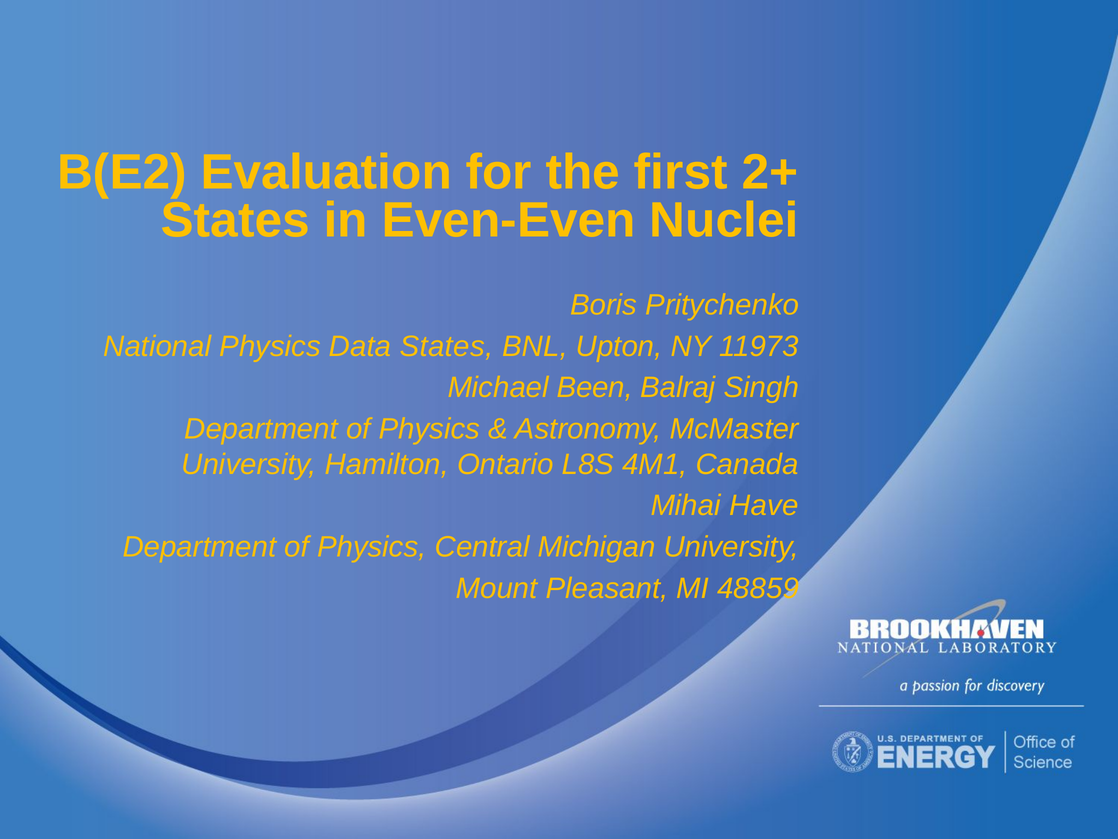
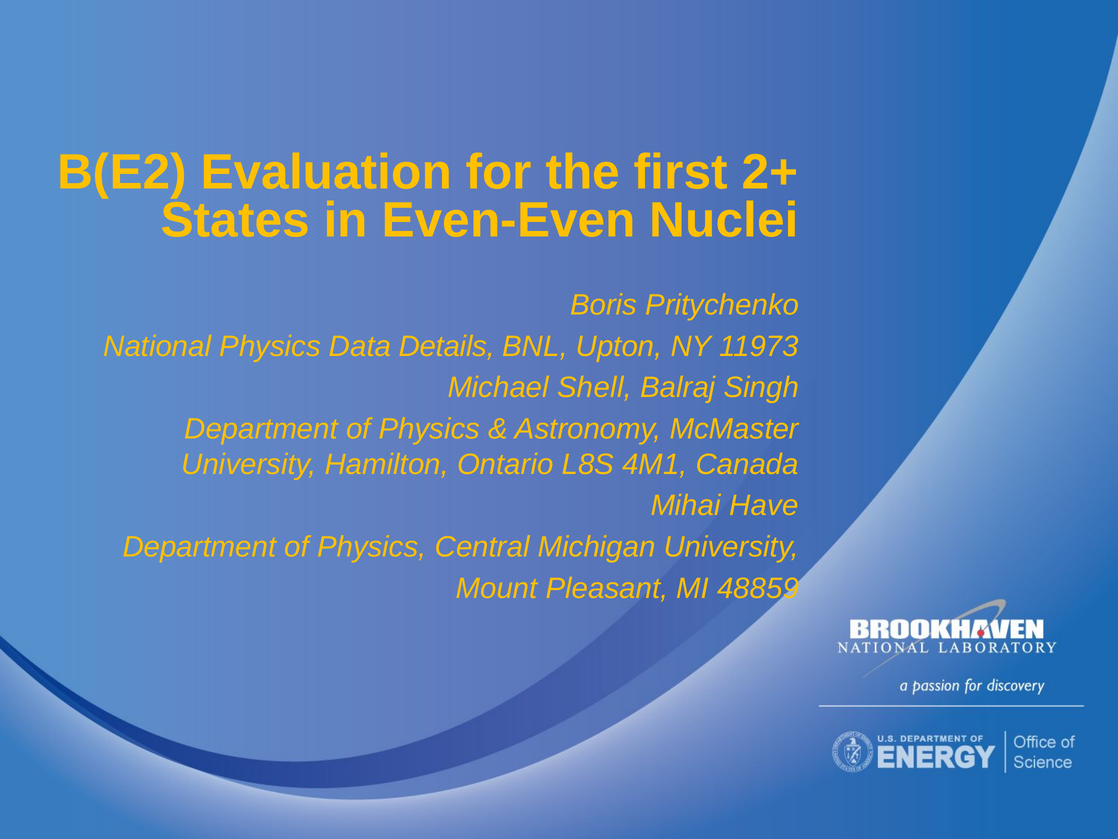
Data States: States -> Details (447, 346)
Been: Been -> Shell (594, 387)
